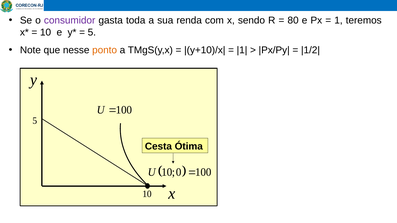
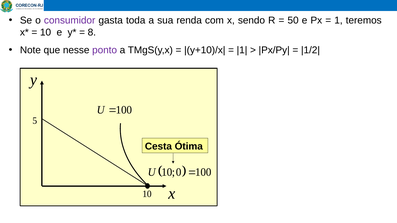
80: 80 -> 50 (293, 20)
5: 5 -> 8 (92, 32)
ponto colour: orange -> purple (105, 50)
